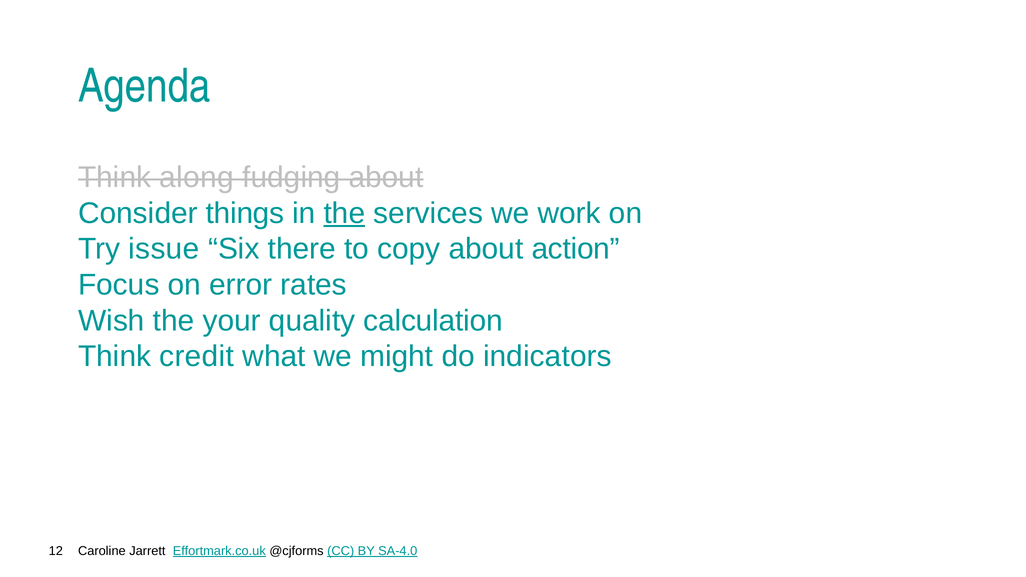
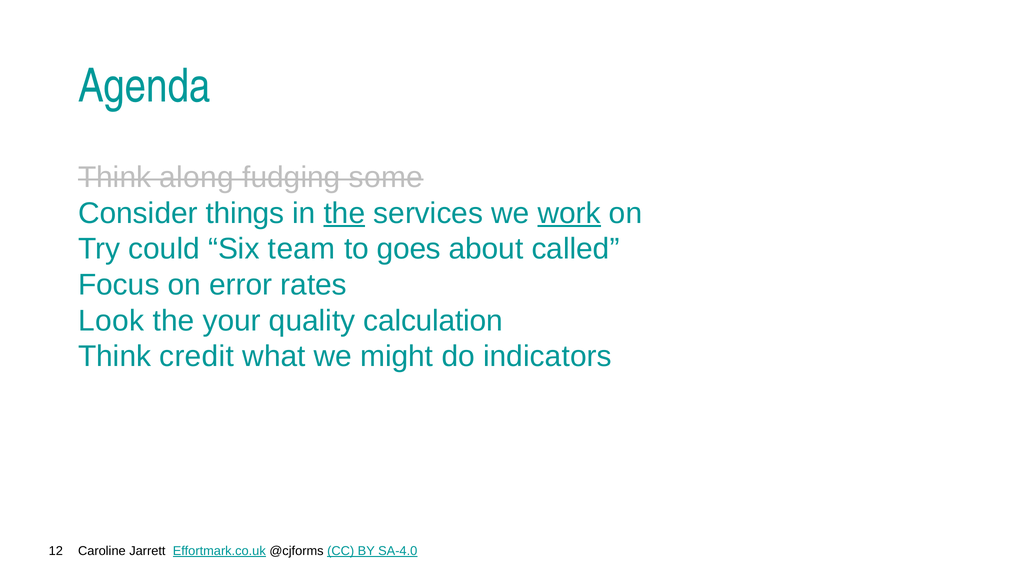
fudging about: about -> some (386, 177)
work underline: none -> present (569, 213)
issue: issue -> could (164, 249)
there: there -> team (302, 249)
copy: copy -> goes (409, 249)
action: action -> called (576, 249)
Wish: Wish -> Look (111, 321)
